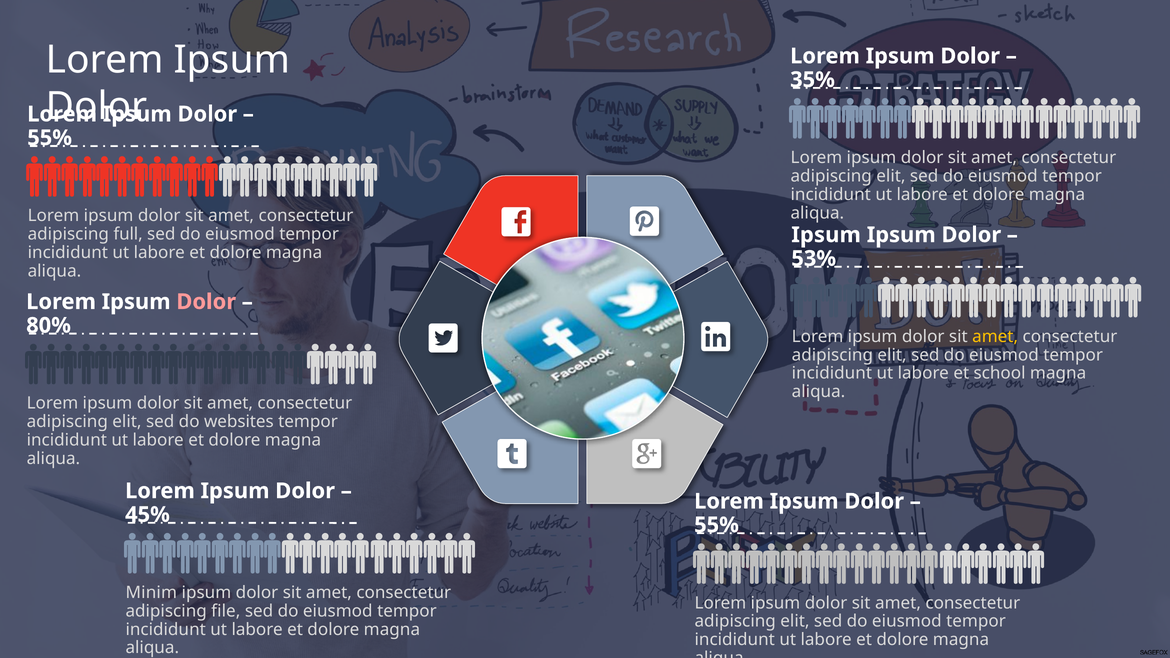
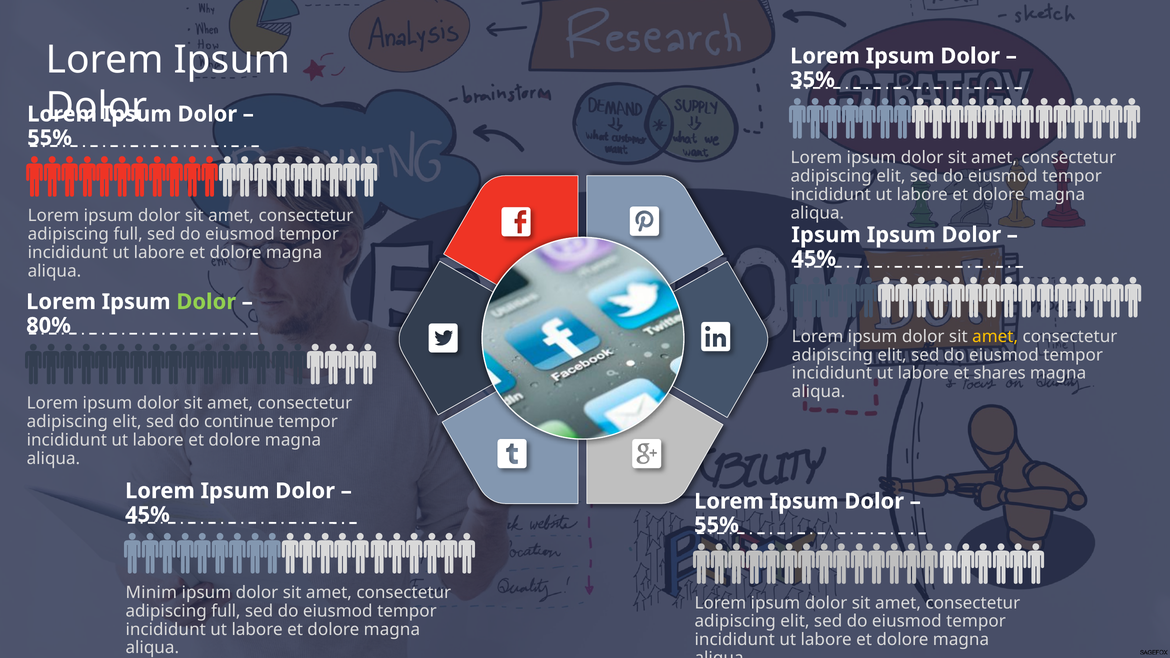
53%: 53% -> 45% (814, 259)
Dolor colour: pink -> light green (206, 302)
school: school -> shares (1000, 373)
websites: websites -> continue (239, 422)
file: file -> full (226, 611)
